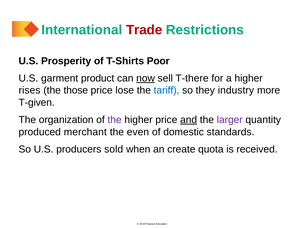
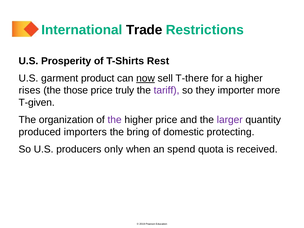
Trade colour: red -> black (144, 30)
Poor: Poor -> Rest (158, 61)
lose: lose -> truly (125, 90)
tariff colour: blue -> purple (167, 90)
industry: industry -> importer (236, 90)
and underline: present -> none (189, 120)
merchant: merchant -> importers (85, 132)
even: even -> bring (138, 132)
standards: standards -> protecting (231, 132)
sold: sold -> only (114, 149)
create: create -> spend (181, 149)
